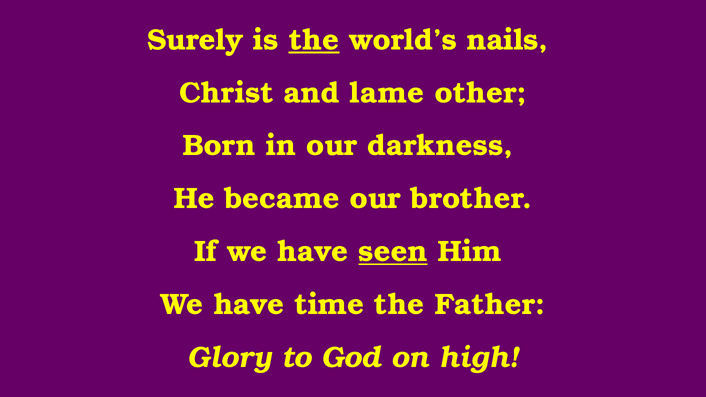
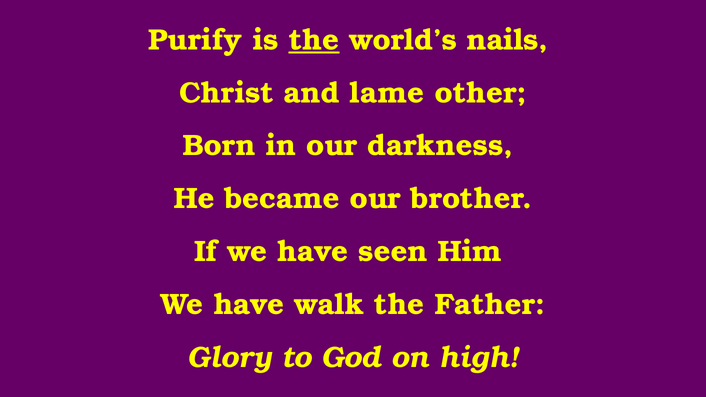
Surely: Surely -> Purify (195, 40)
seen underline: present -> none (393, 252)
time: time -> walk (329, 305)
